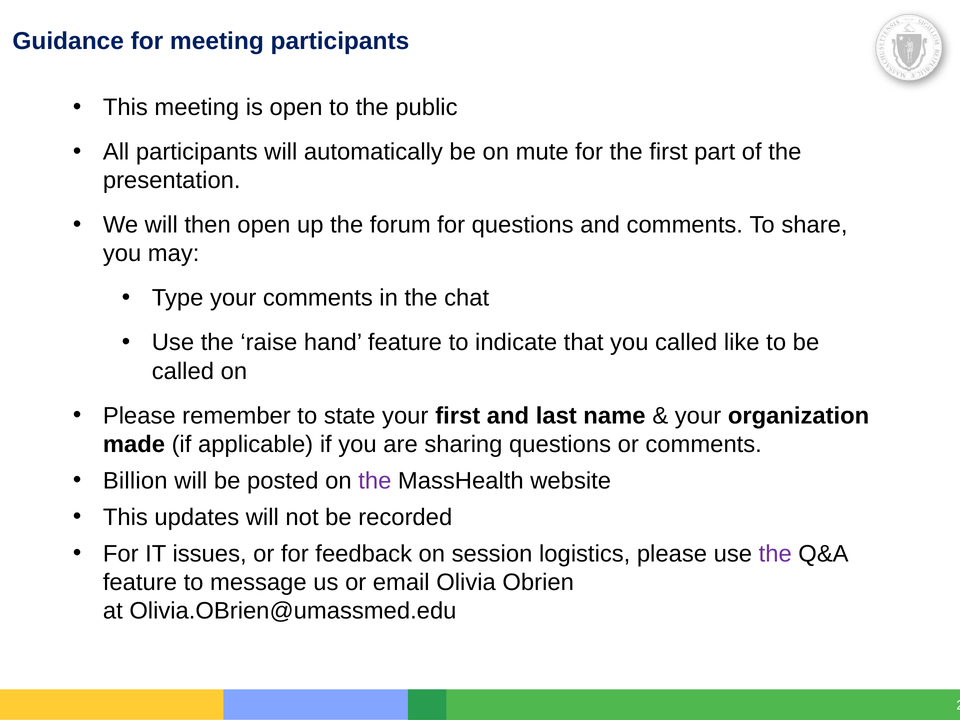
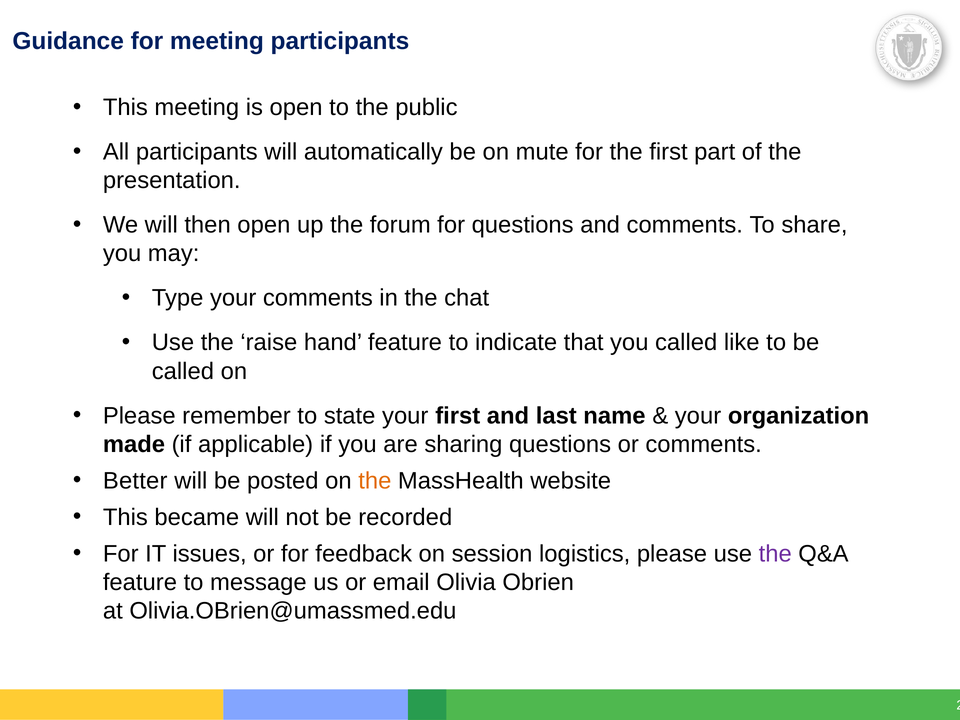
Billion: Billion -> Better (135, 481)
the colour: purple -> orange (375, 481)
updates: updates -> became (197, 517)
